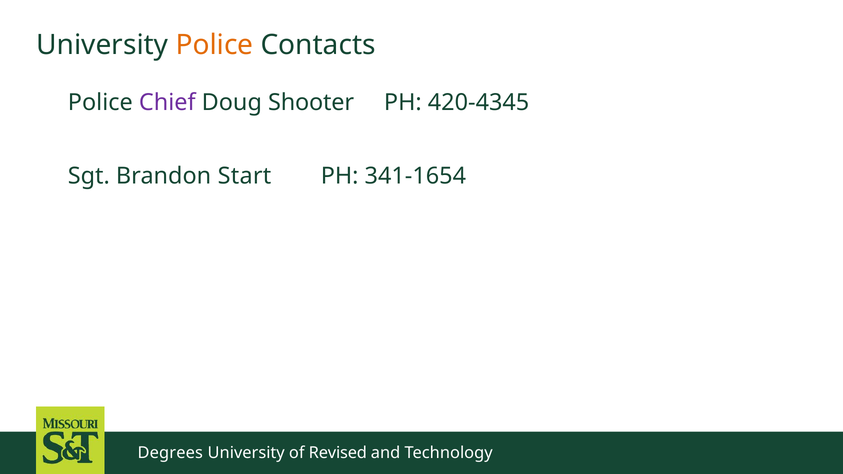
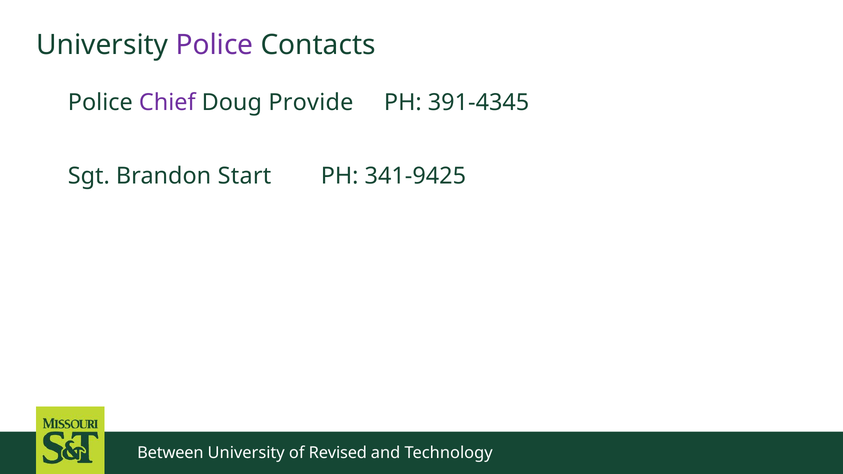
Police colour: orange -> purple (214, 45)
Shooter: Shooter -> Provide (311, 102)
420-4345: 420-4345 -> 391-4345 (479, 102)
341-1654: 341-1654 -> 341-9425 (415, 176)
Degrees: Degrees -> Between (170, 453)
